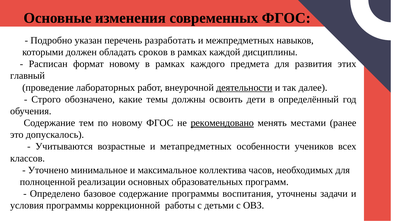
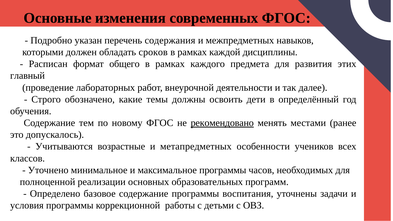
разработать: разработать -> содержания (170, 40)
формат новому: новому -> общего (124, 64)
деятельности underline: present -> none (244, 88)
максимальное коллектива: коллектива -> программы (223, 170)
